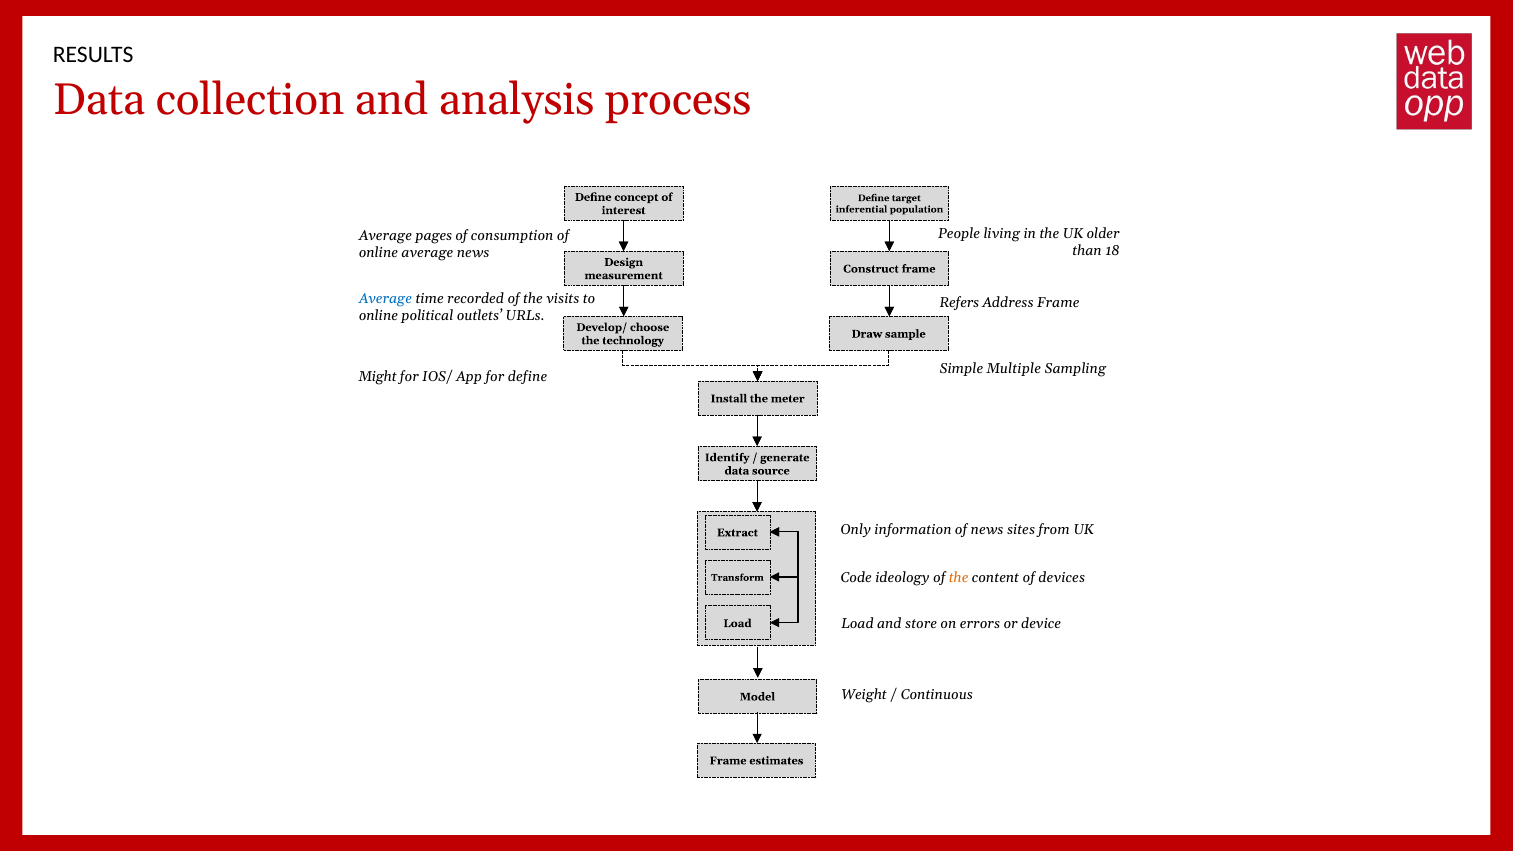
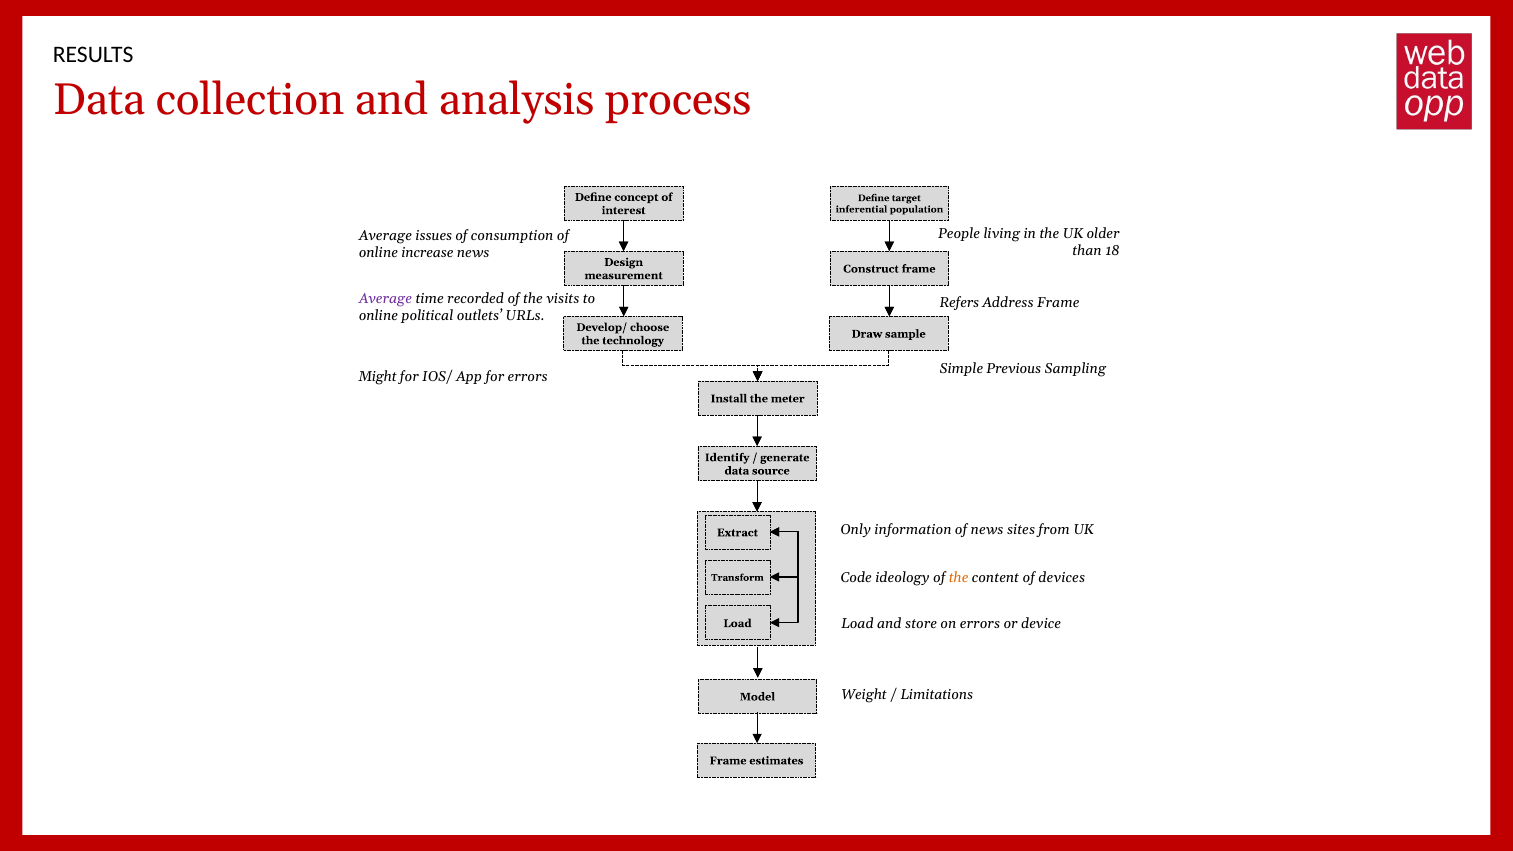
pages: pages -> issues (434, 236)
online average: average -> increase (427, 253)
Average colour: blue -> purple (385, 299)
Multiple: Multiple -> Previous (1014, 369)
for define: define -> errors (528, 377)
Continuous: Continuous -> Limitations (937, 695)
